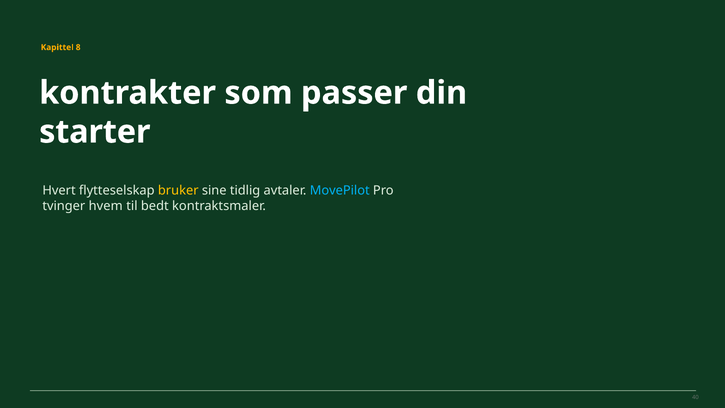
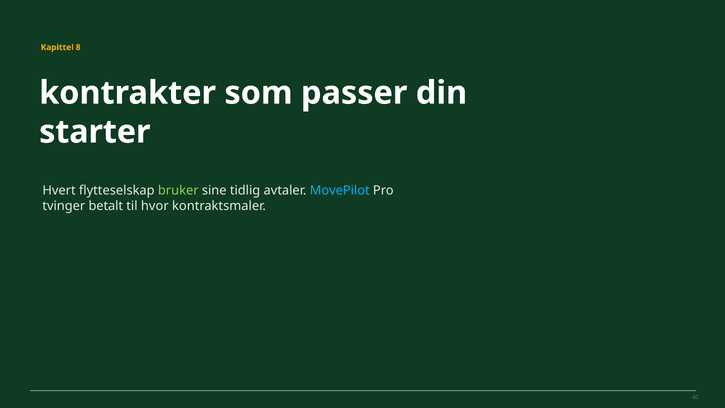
bruker colour: yellow -> light green (178, 190)
hvem: hvem -> betalt (106, 206)
bedt: bedt -> hvor (155, 206)
